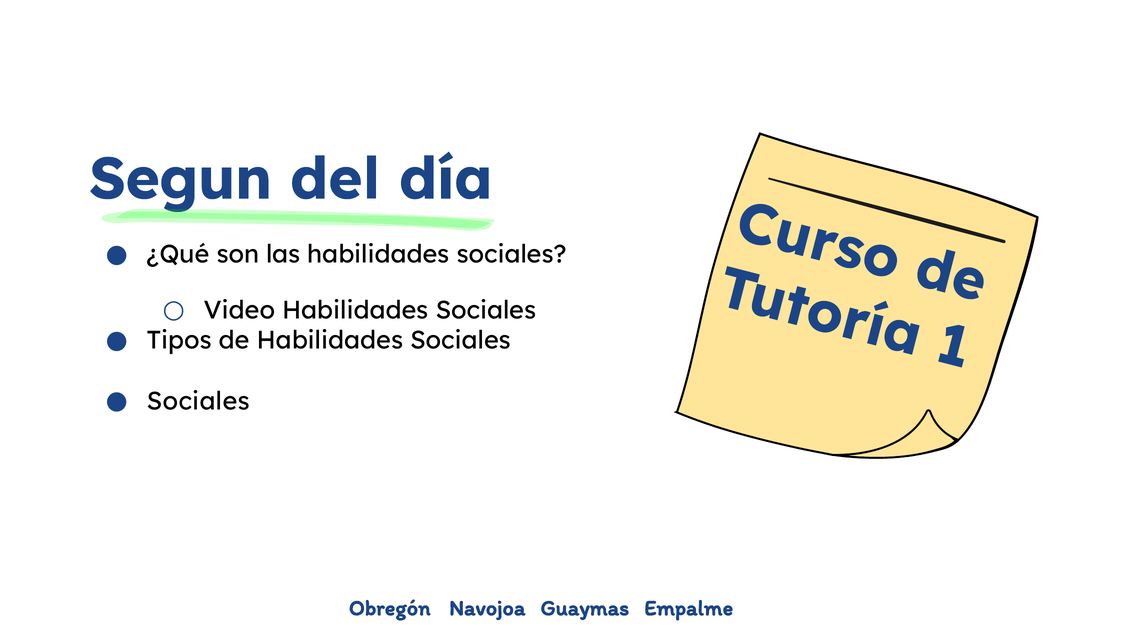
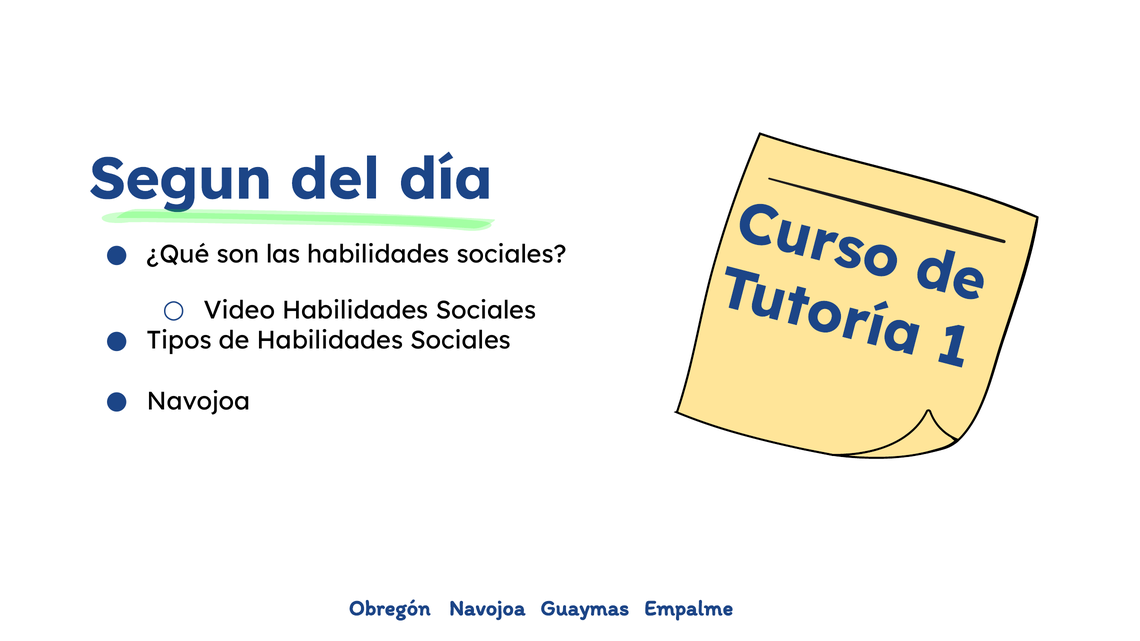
Sociales: Sociales -> Navojoa (199, 402)
